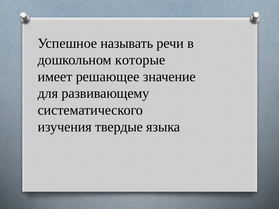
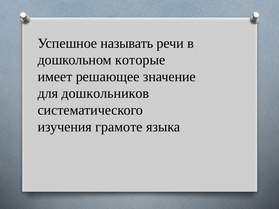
развивающему: развивающему -> дошкольников (105, 93)
твердые: твердые -> грамоте (119, 127)
